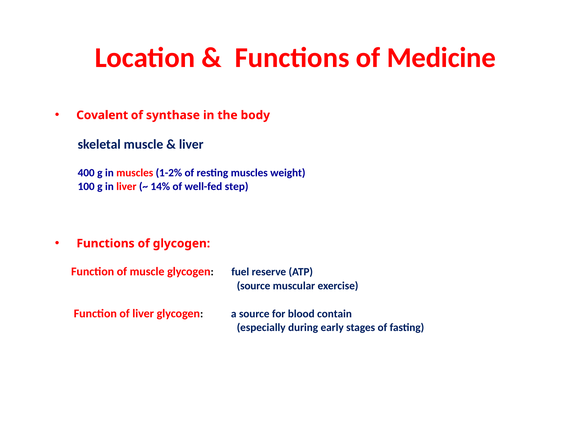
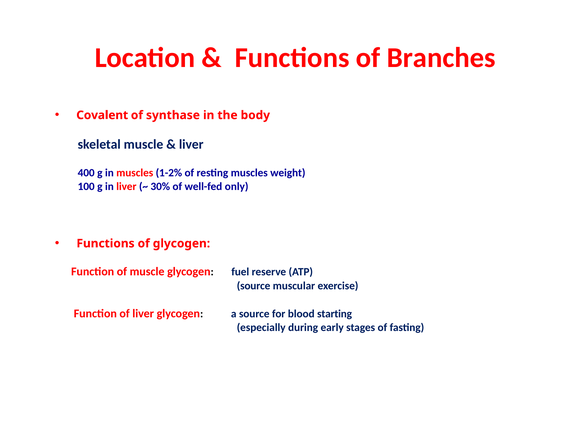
Medicine: Medicine -> Branches (441, 58)
14%: 14% -> 30% (160, 186)
step: step -> only (237, 186)
contain: contain -> starting (335, 314)
